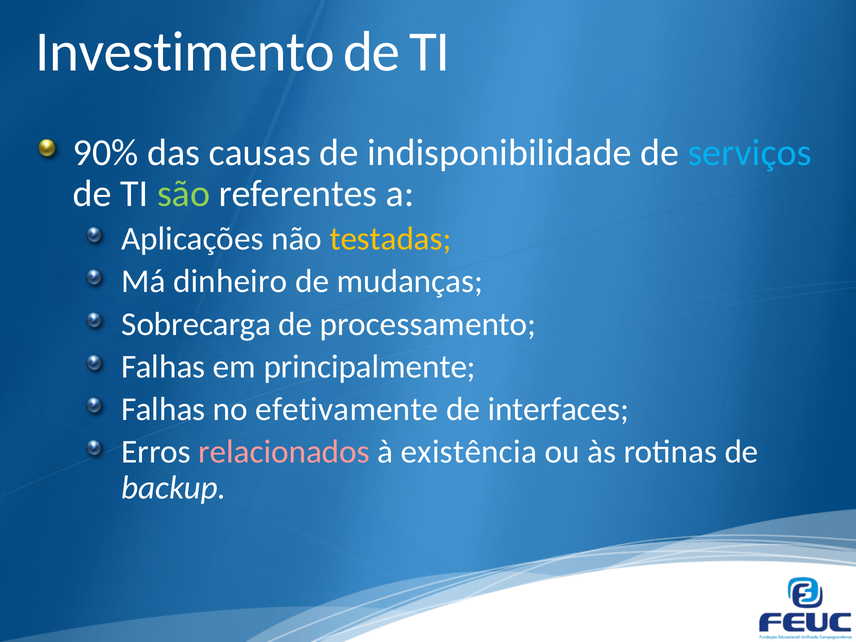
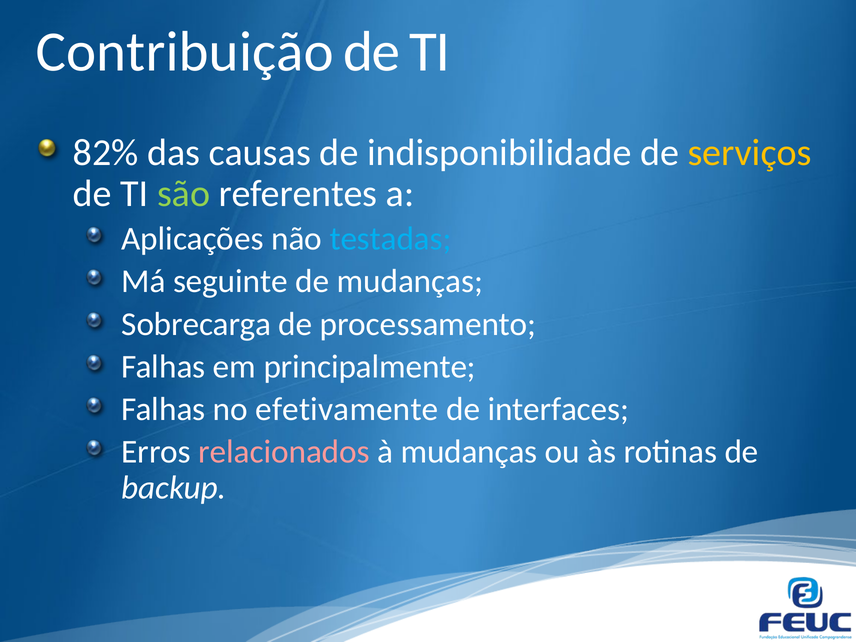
Investimento: Investimento -> Contribuição (185, 52)
90%: 90% -> 82% (106, 152)
serviços colour: light blue -> yellow (750, 152)
testadas colour: yellow -> light blue (391, 239)
dinheiro: dinheiro -> seguinte (230, 281)
à existência: existência -> mudanças (469, 452)
